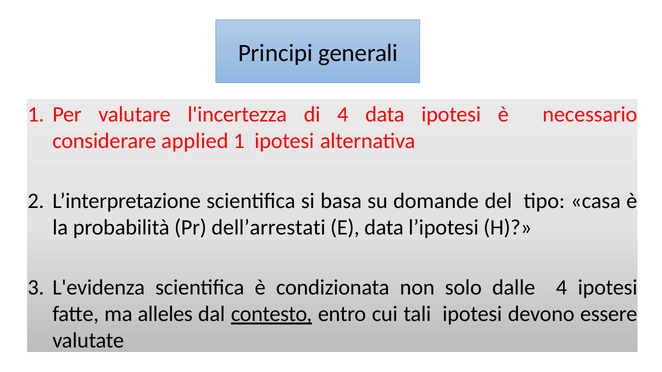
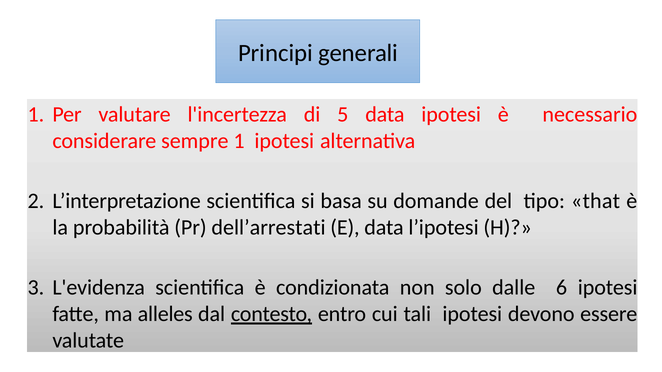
di 4: 4 -> 5 (343, 115)
applied: applied -> sempre (195, 141)
casa: casa -> that (596, 201)
dalle 4: 4 -> 6 (562, 288)
